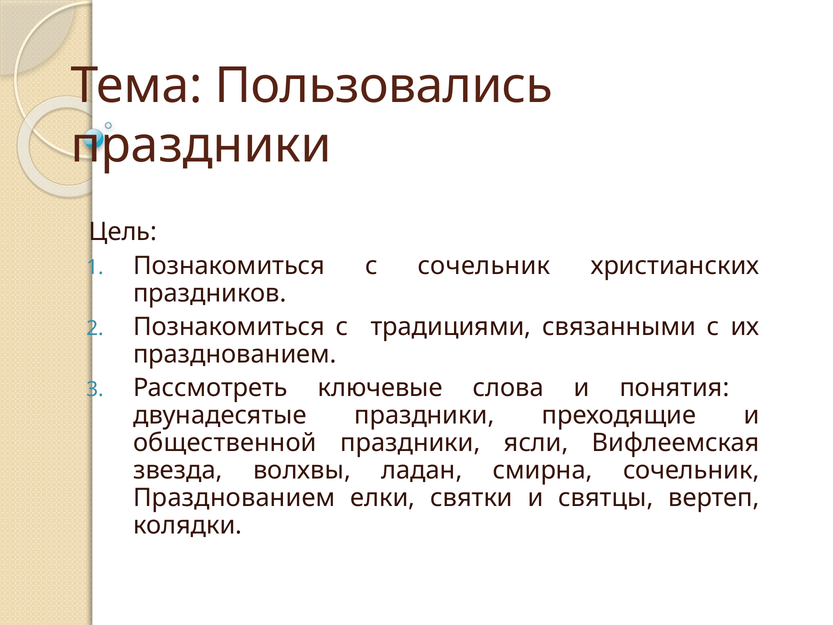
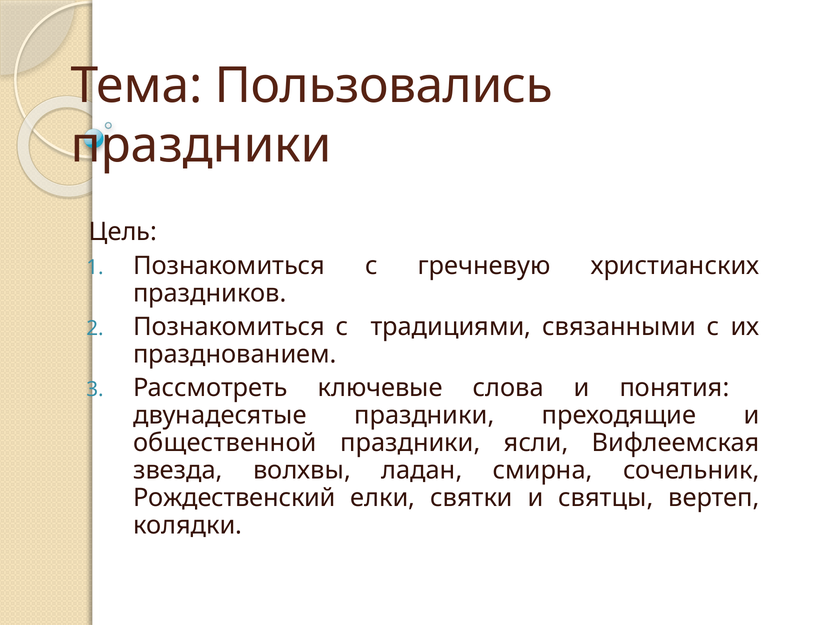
с сочельник: сочельник -> гречневую (484, 266)
Празднованием: Празднованием -> Рождественский (234, 498)
